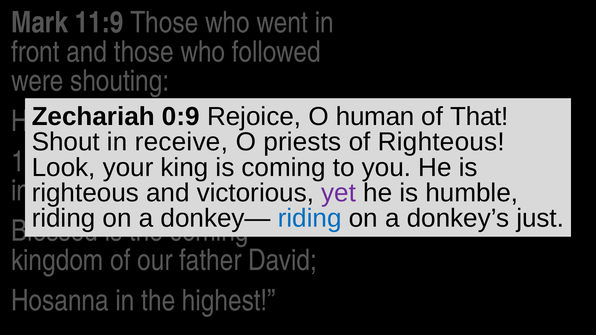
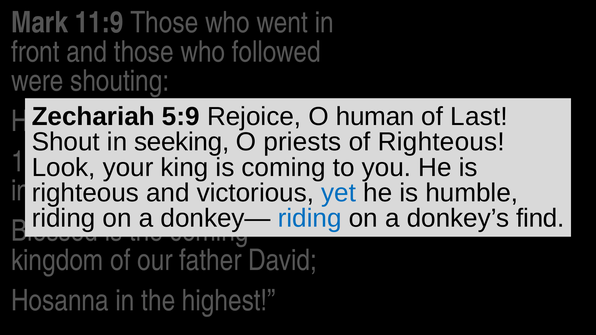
0:9: 0:9 -> 5:9 (181, 117)
That: That -> Last (479, 117)
receive: receive -> seeking (182, 142)
yet colour: purple -> blue (339, 193)
just: just -> find (540, 218)
